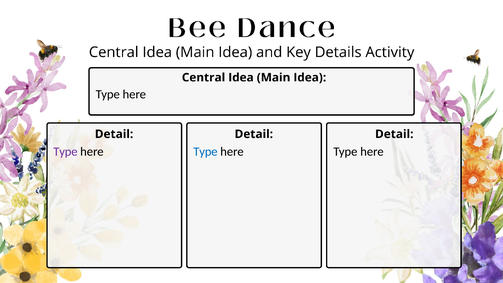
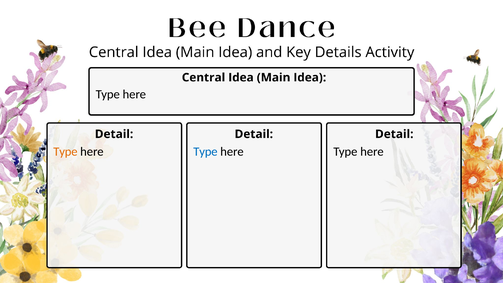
Type colour: purple -> orange (65, 152)
